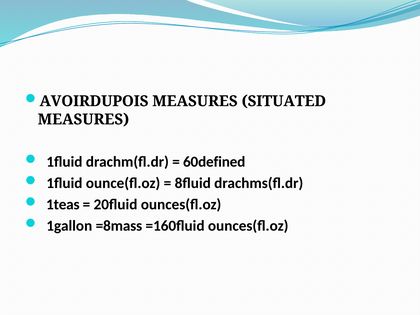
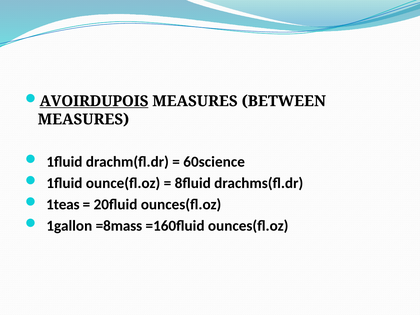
AVOIRDUPOIS underline: none -> present (94, 101)
SITUATED: SITUATED -> BETWEEN (284, 101)
60defined: 60defined -> 60science (214, 162)
